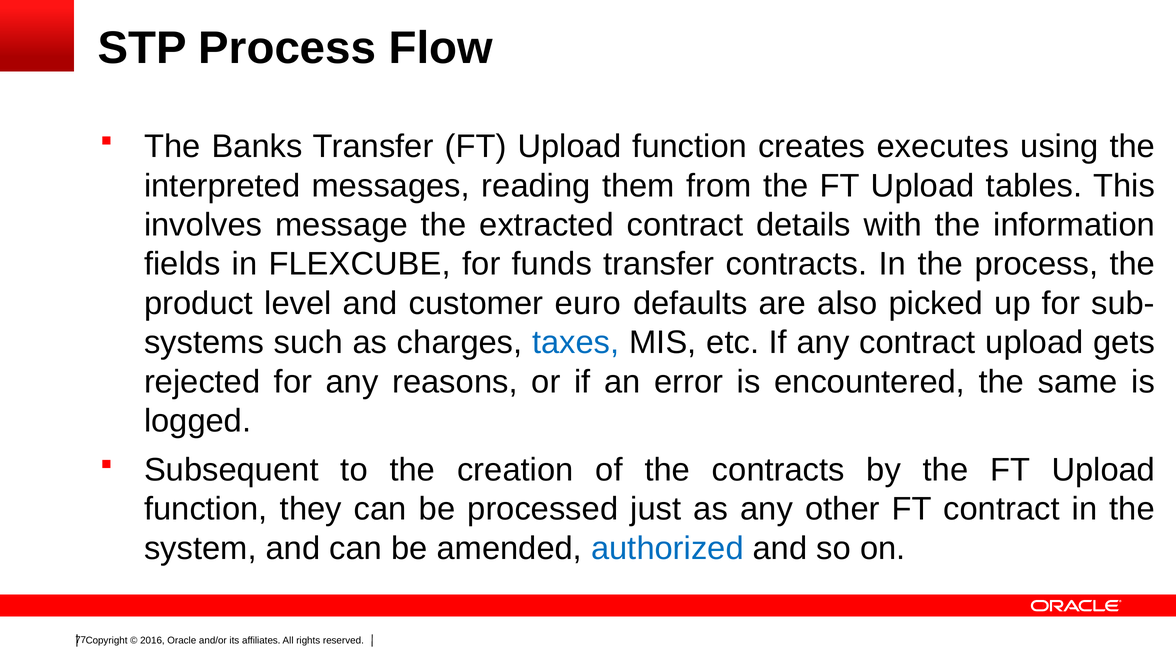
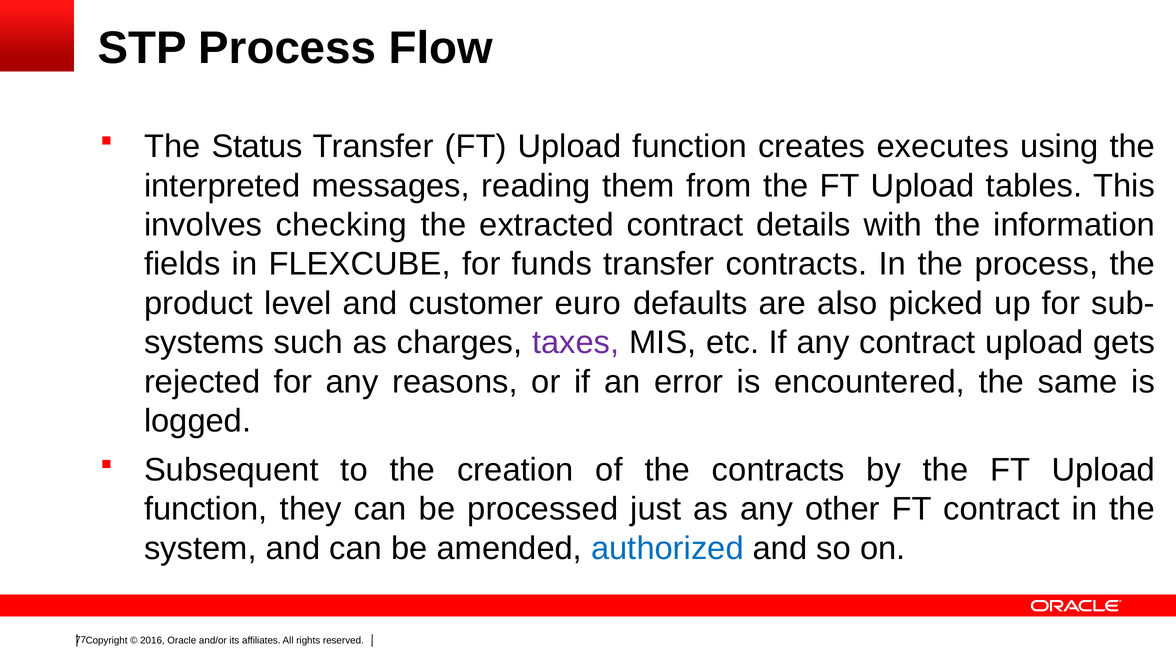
Banks: Banks -> Status (257, 147)
message: message -> checking (341, 225)
taxes colour: blue -> purple (576, 343)
